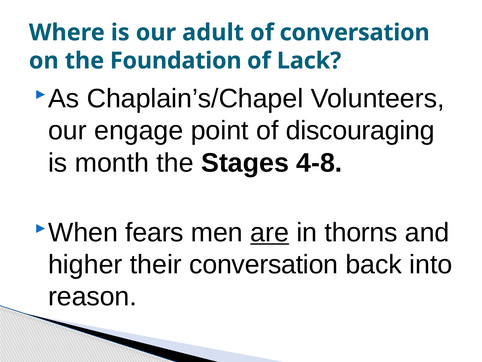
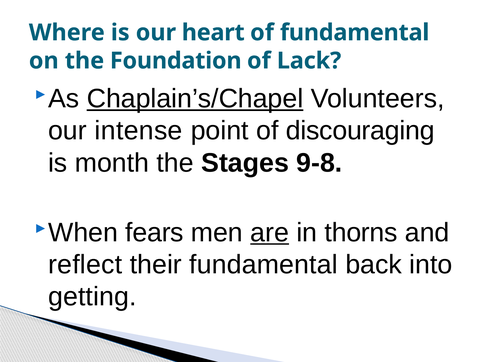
adult: adult -> heart (213, 33)
of conversation: conversation -> fundamental (355, 33)
Chaplain’s/Chapel underline: none -> present (195, 98)
engage: engage -> intense (139, 130)
4-8: 4-8 -> 9-8 (319, 163)
higher: higher -> reflect (85, 264)
their conversation: conversation -> fundamental (264, 264)
reason: reason -> getting (92, 296)
